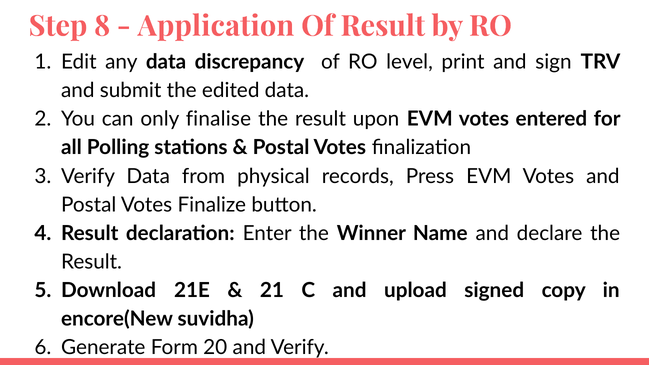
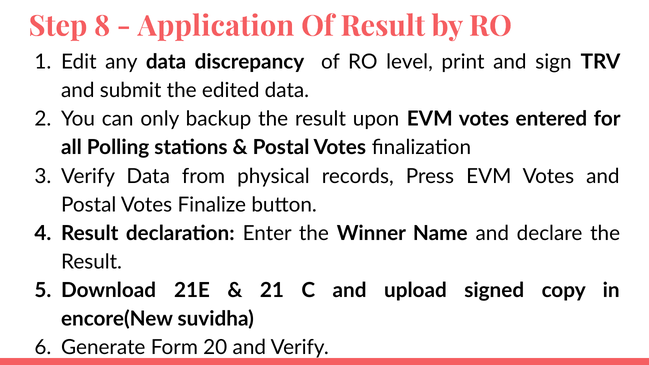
finalise: finalise -> backup (218, 119)
